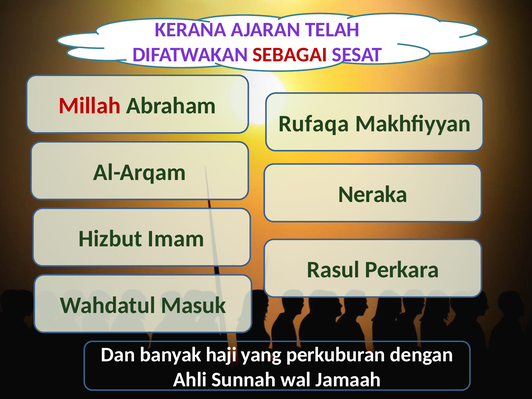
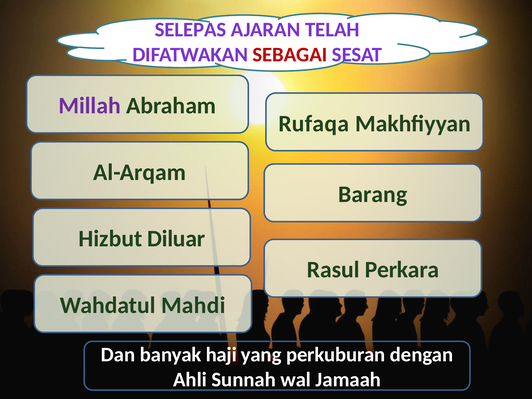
KERANA: KERANA -> SELEPAS (191, 30)
Millah colour: red -> purple (90, 106)
Neraka: Neraka -> Barang (373, 194)
Imam: Imam -> Diluar (176, 239)
Masuk: Masuk -> Mahdi (193, 305)
